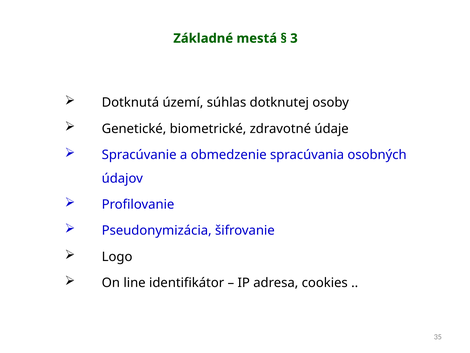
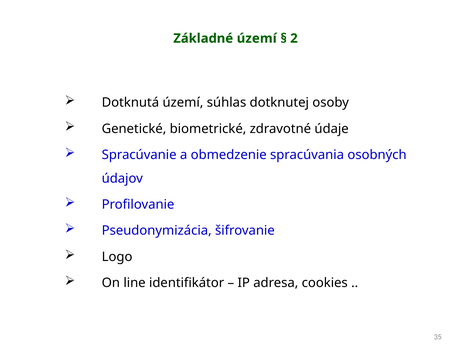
Základné mestá: mestá -> území (257, 38)
3: 3 -> 2 (294, 38)
